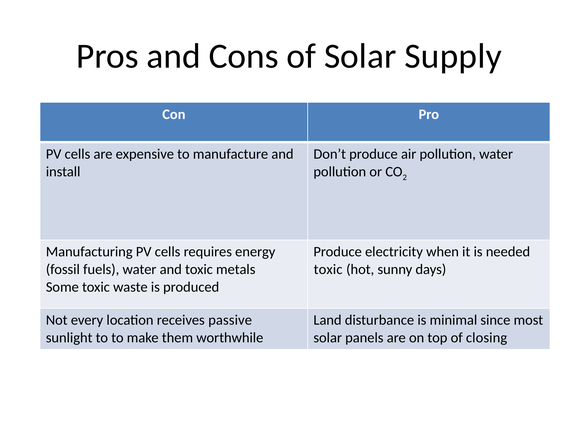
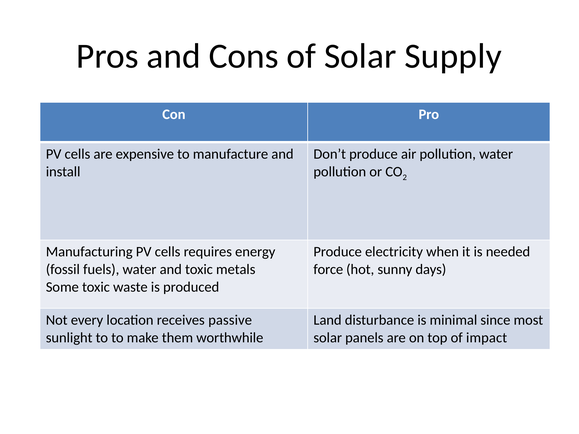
toxic: toxic -> force (328, 270)
closing: closing -> impact (487, 338)
